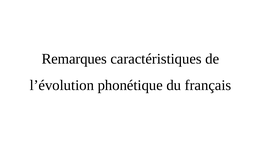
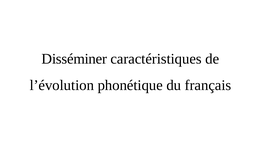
Remarques: Remarques -> Disséminer (74, 59)
